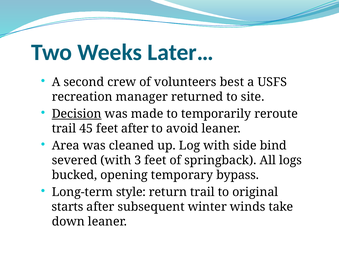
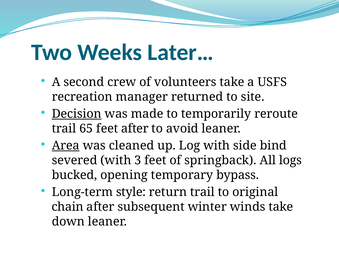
volunteers best: best -> take (232, 82)
45: 45 -> 65 (86, 129)
Area underline: none -> present (66, 146)
starts: starts -> chain (68, 207)
